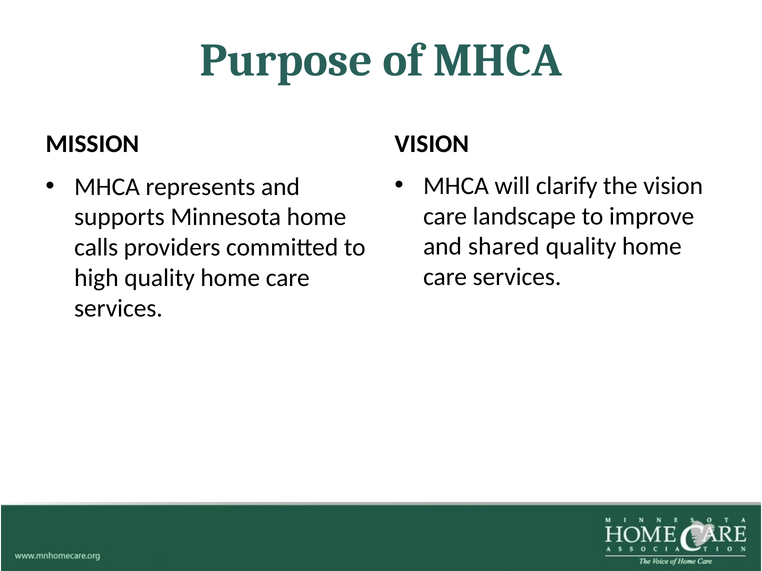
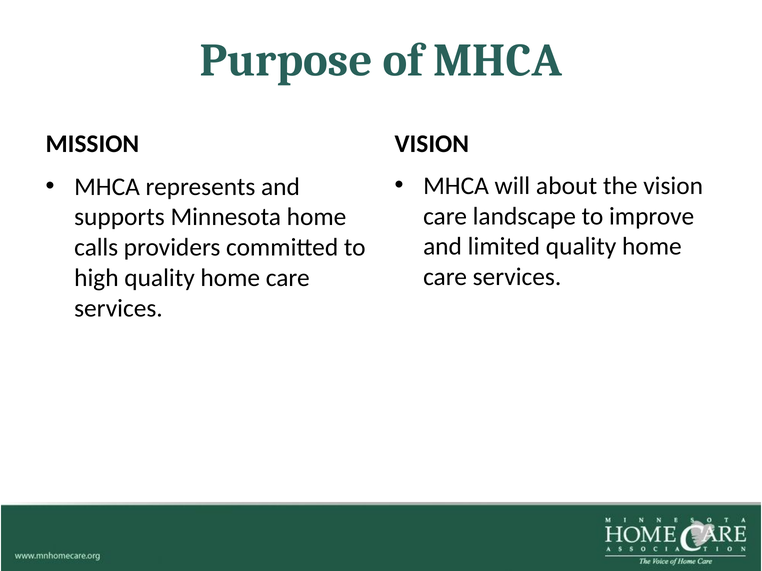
clarify: clarify -> about (567, 186)
shared: shared -> limited (504, 247)
